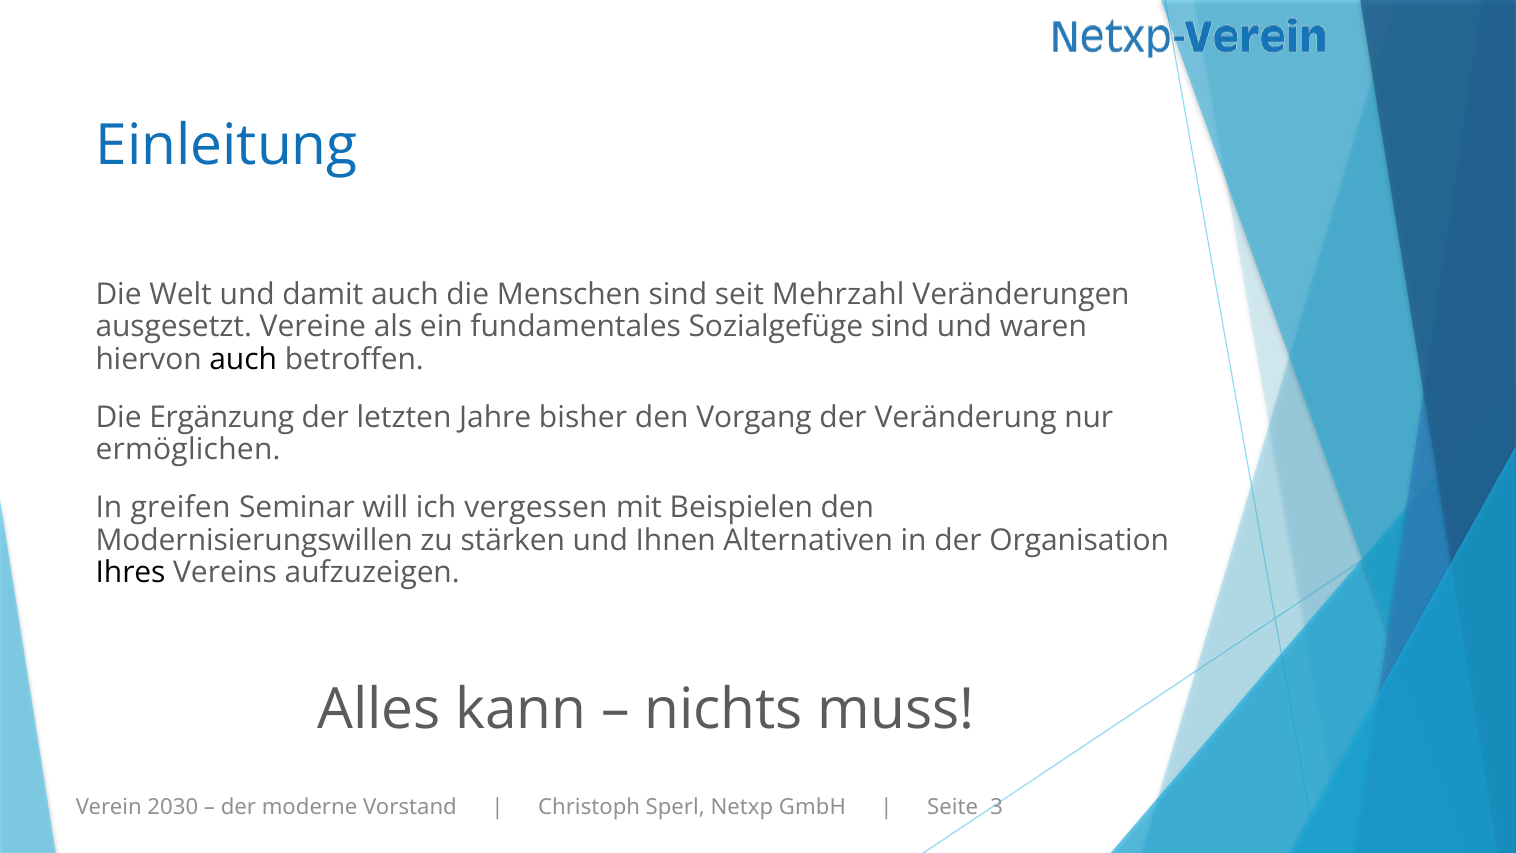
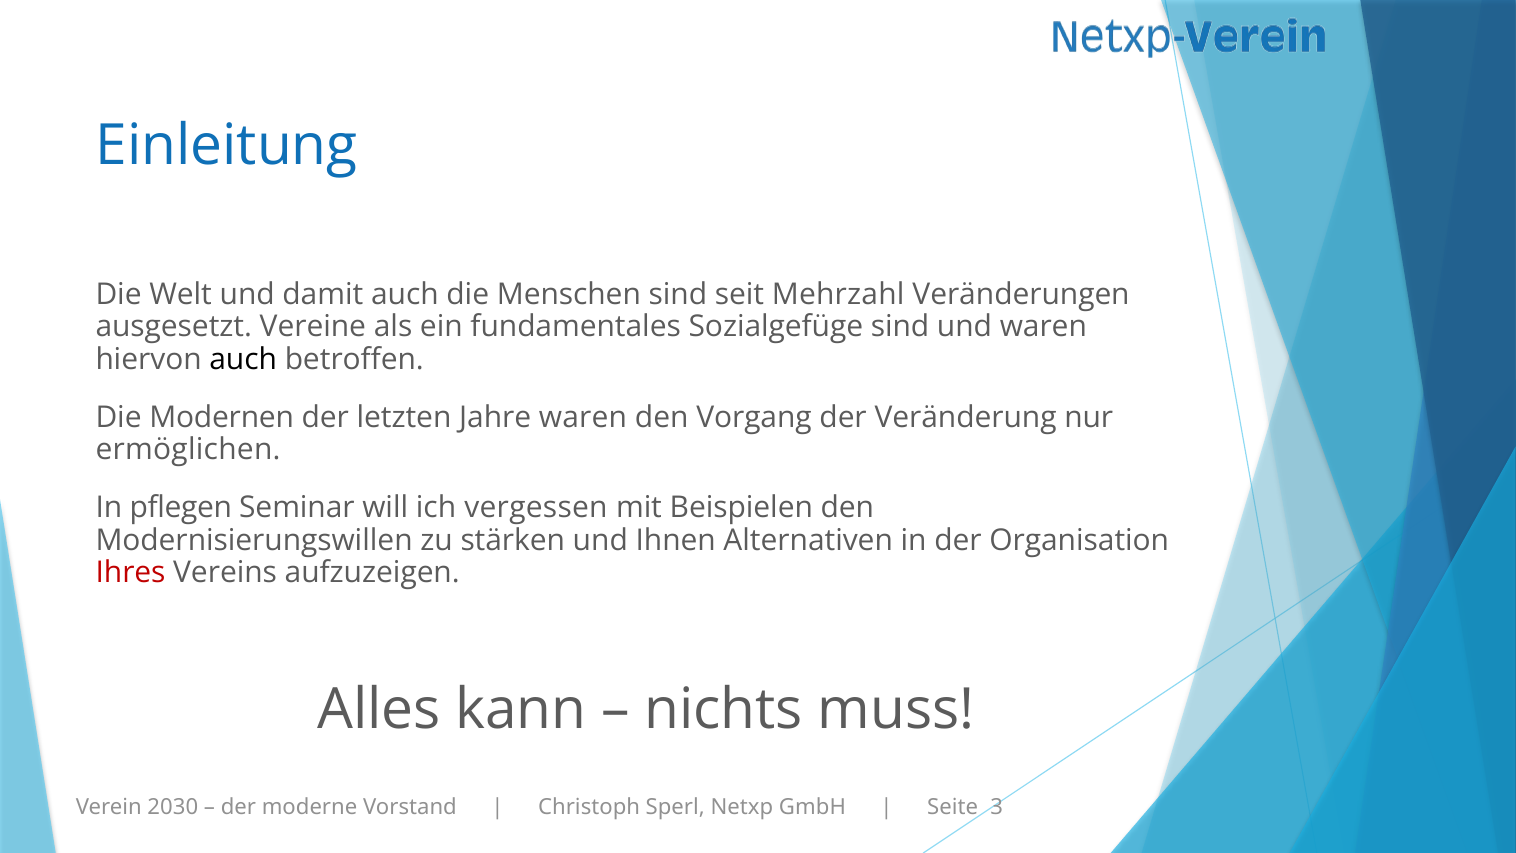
Ergänzung: Ergänzung -> Modernen (222, 417)
Jahre bisher: bisher -> waren (583, 417)
greifen: greifen -> pflegen (181, 508)
Ihres colour: black -> red (131, 572)
